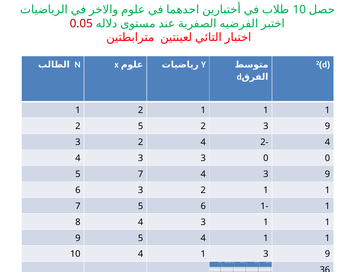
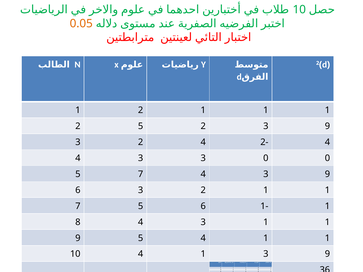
0.05 colour: red -> orange (81, 23)
